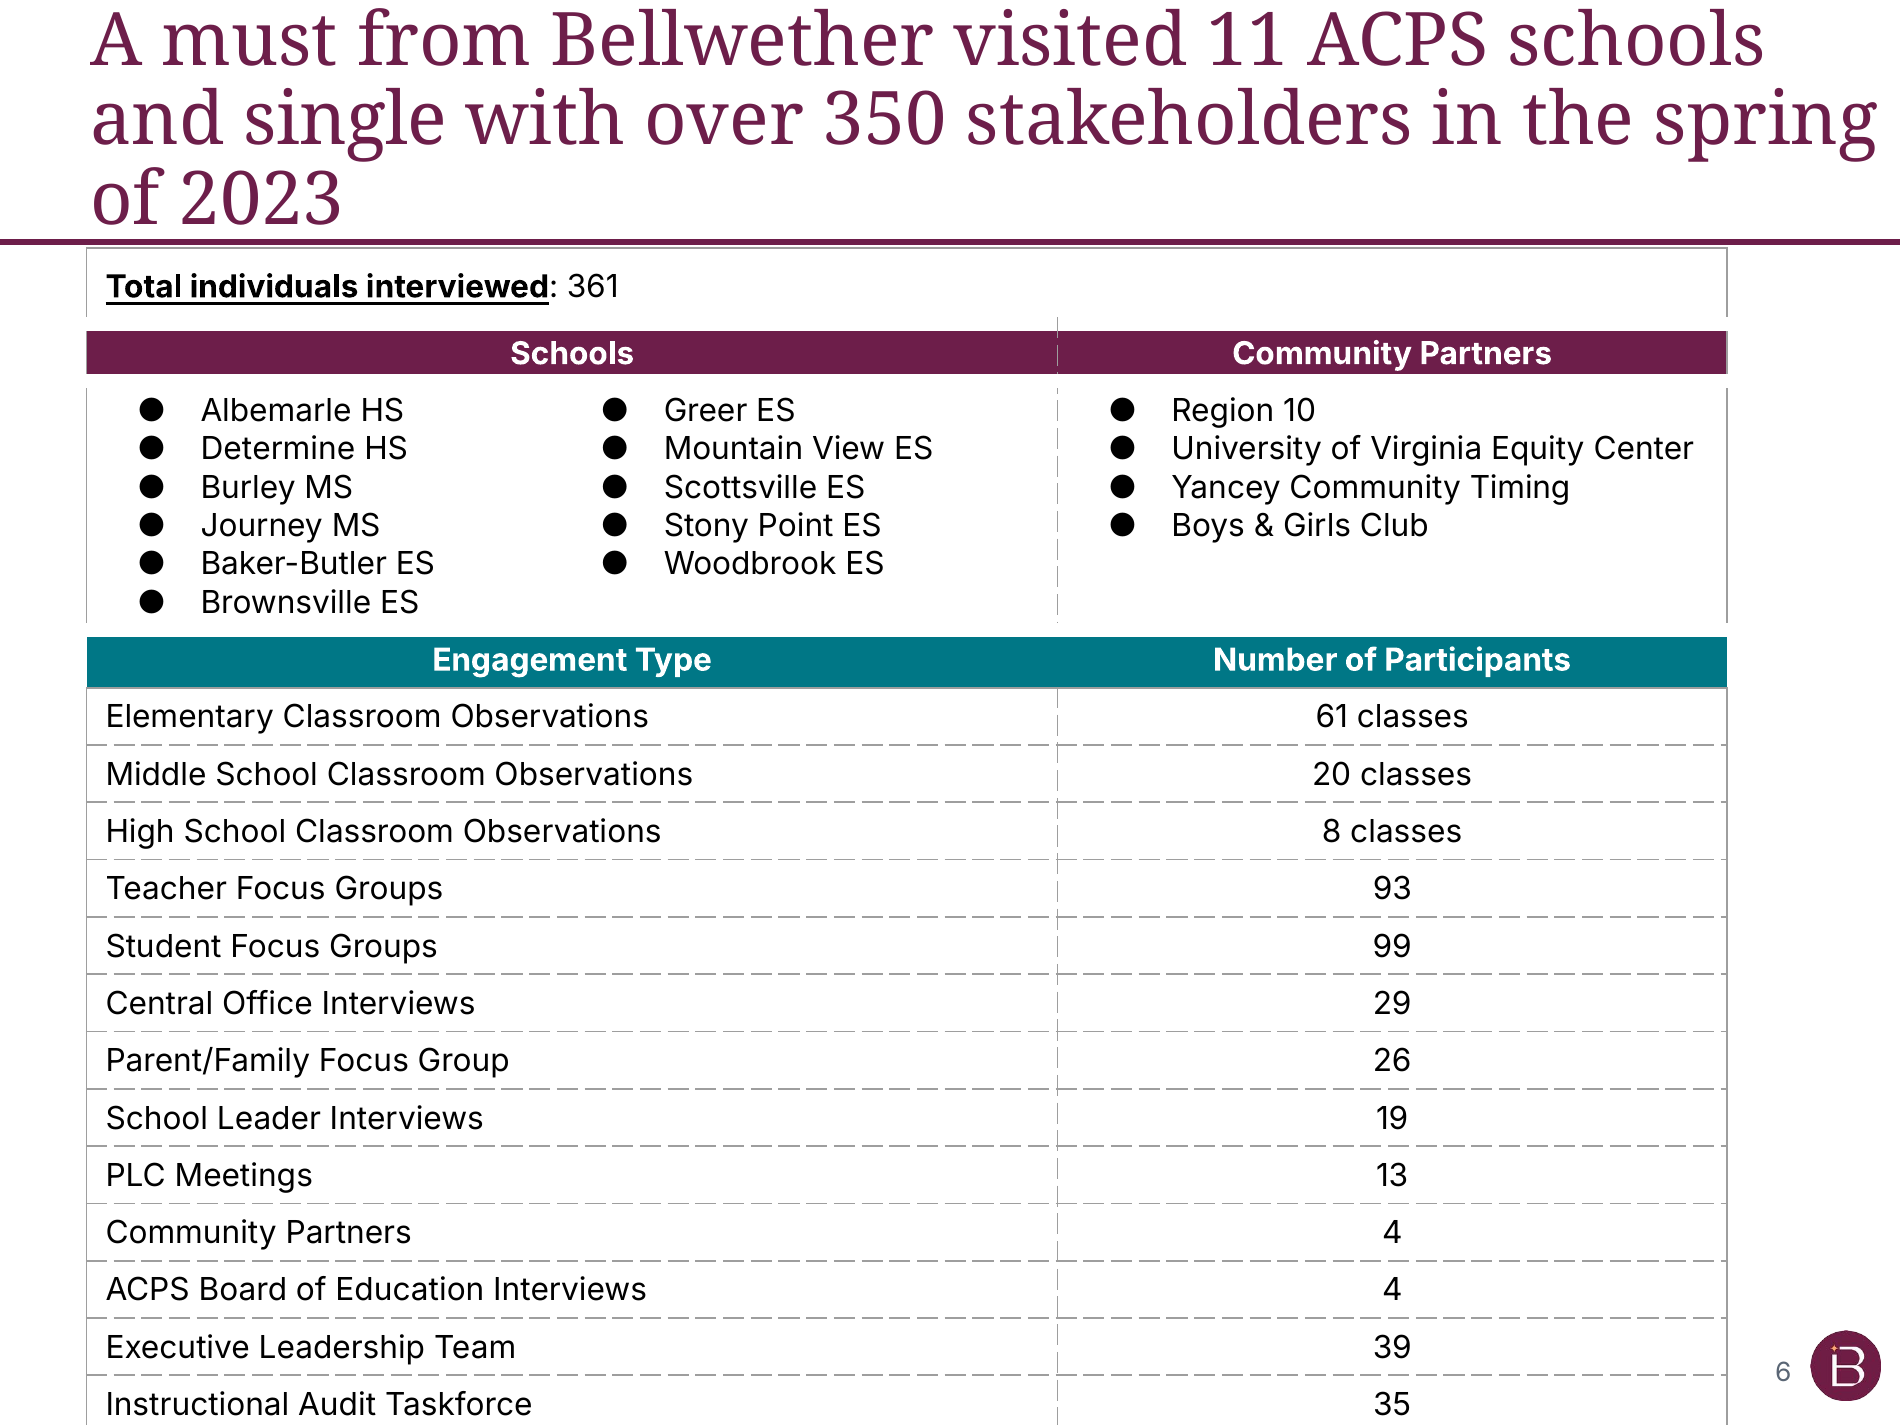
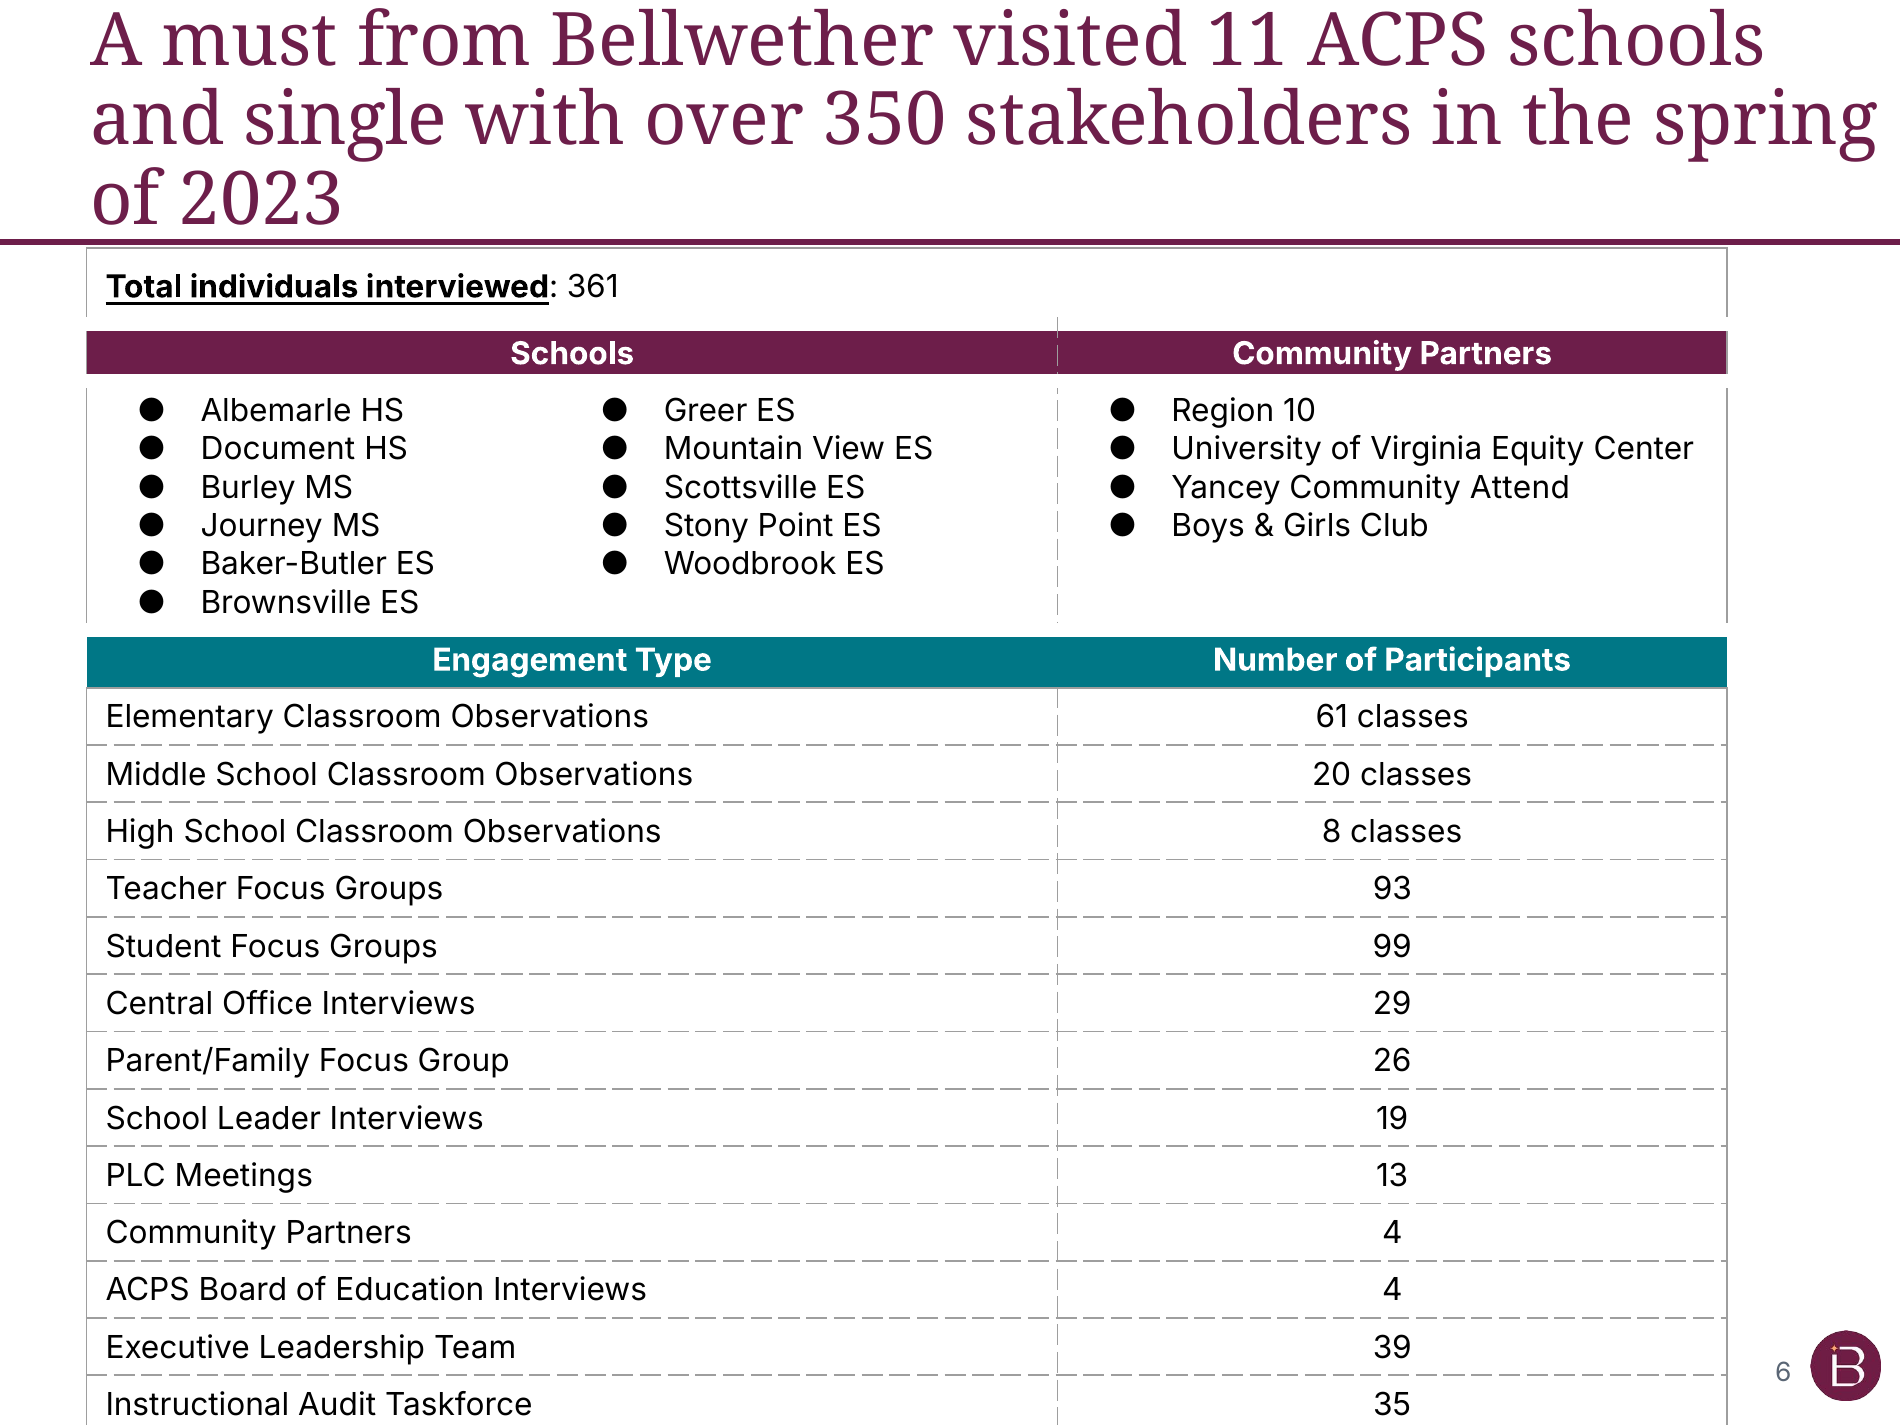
Determine: Determine -> Document (278, 449)
Timing: Timing -> Attend (1520, 488)
